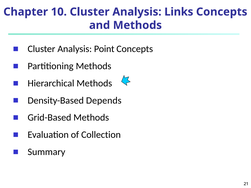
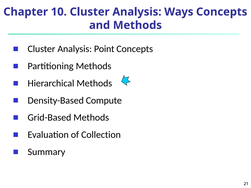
Links: Links -> Ways (179, 12)
Depends: Depends -> Compute (104, 101)
